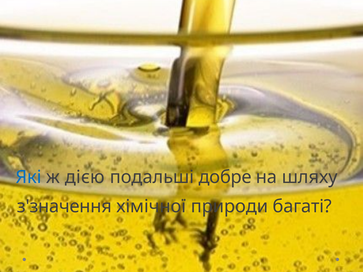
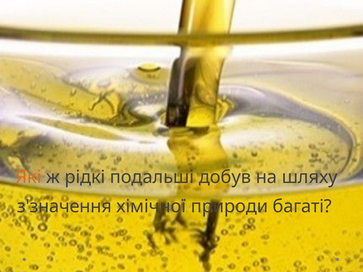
Які colour: blue -> orange (29, 177)
дією: дією -> рідкі (85, 177)
добре: добре -> добув (225, 177)
